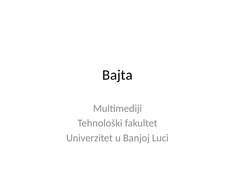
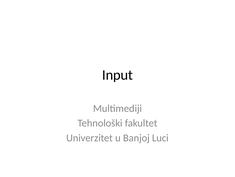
Bajta: Bajta -> Input (118, 75)
